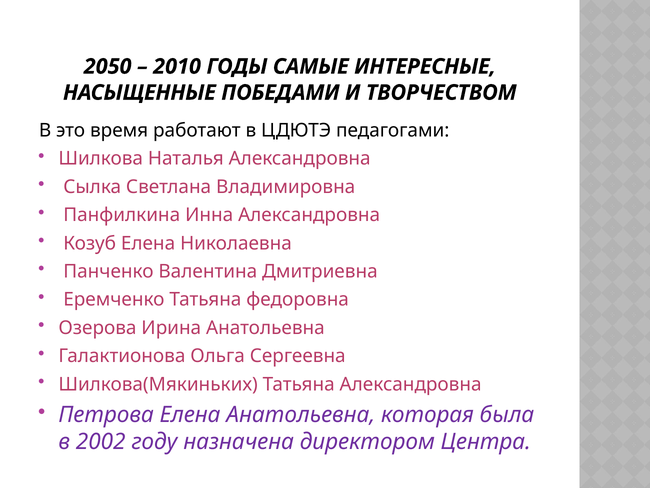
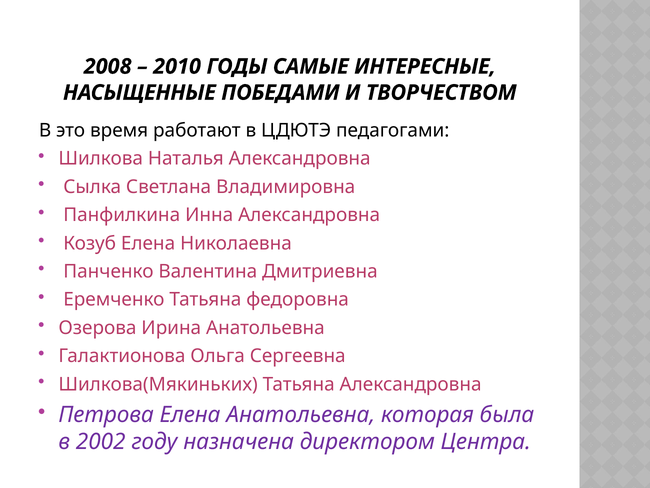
2050: 2050 -> 2008 (108, 66)
